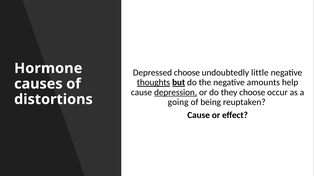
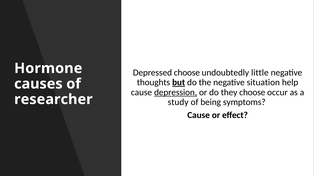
thoughts underline: present -> none (153, 83)
amounts: amounts -> situation (263, 83)
distortions: distortions -> researcher (53, 100)
going: going -> study (178, 102)
reuptaken: reuptaken -> symptoms (244, 102)
